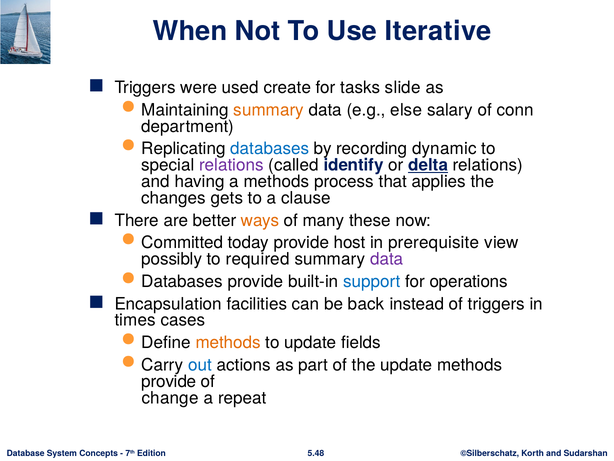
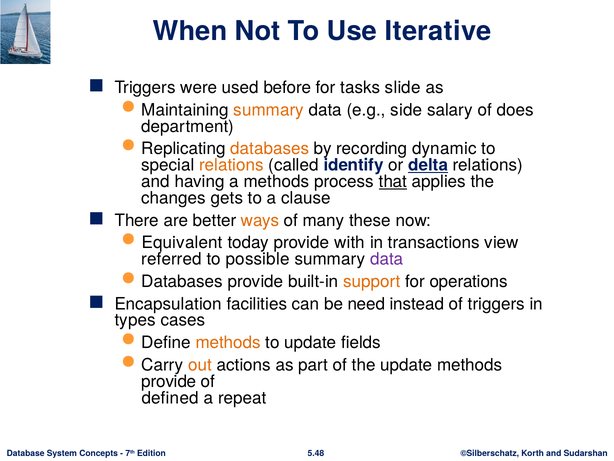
create: create -> before (287, 88)
else: else -> side (406, 110)
conn: conn -> does (515, 110)
databases colour: blue -> orange (270, 149)
relations colour: purple -> orange (231, 165)
that underline: none -> present (393, 181)
Committed: Committed -> Equivalent (182, 243)
host: host -> with (350, 243)
prerequisite: prerequisite -> transactions (434, 243)
possibly: possibly -> referred (172, 259)
required: required -> possible (258, 259)
support colour: blue -> orange (372, 281)
back: back -> need (366, 304)
times: times -> types (135, 320)
out colour: blue -> orange (200, 365)
change: change -> defined (170, 398)
